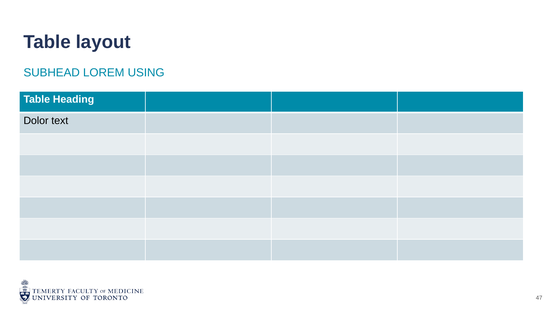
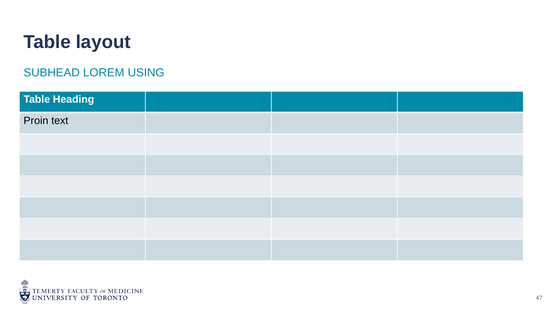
Dolor: Dolor -> Proin (36, 121)
